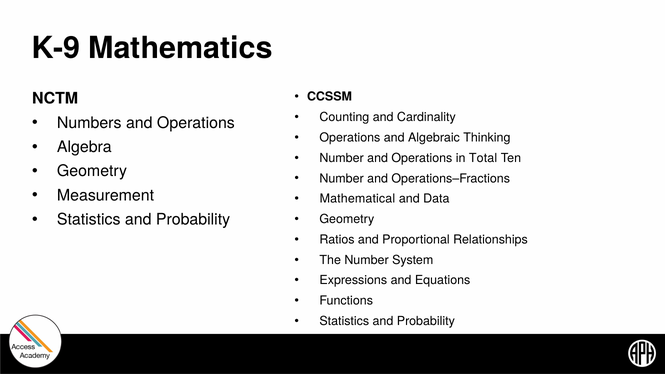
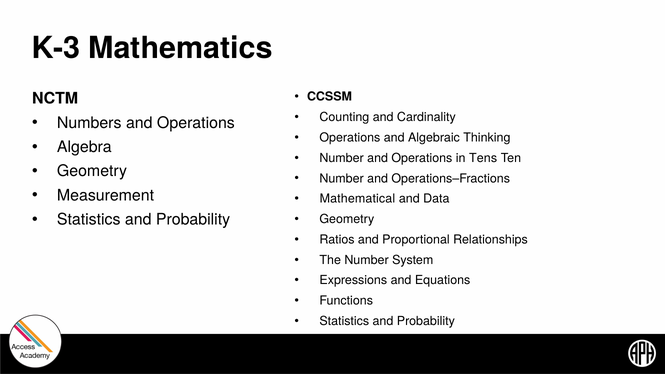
K-9: K-9 -> K-3 (56, 48)
Total: Total -> Tens (483, 158)
